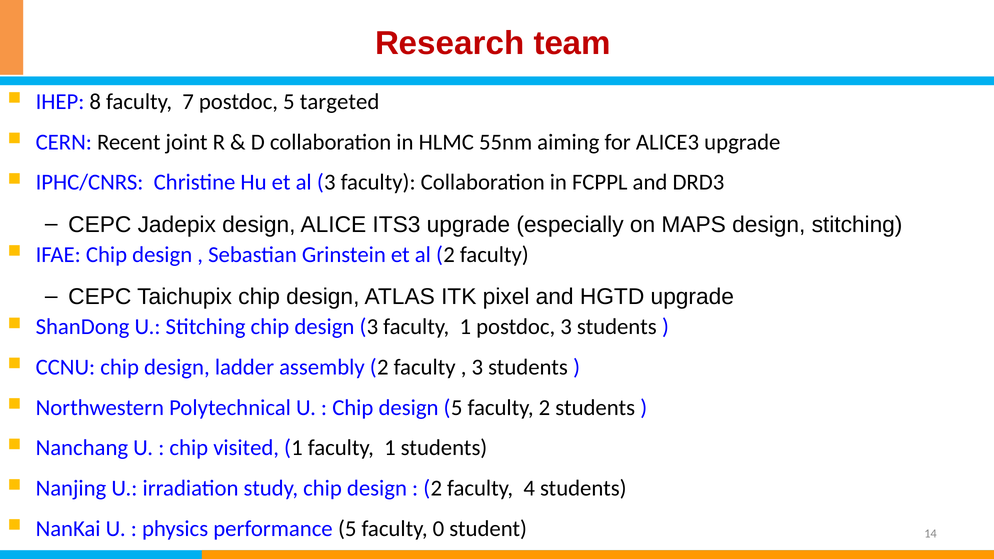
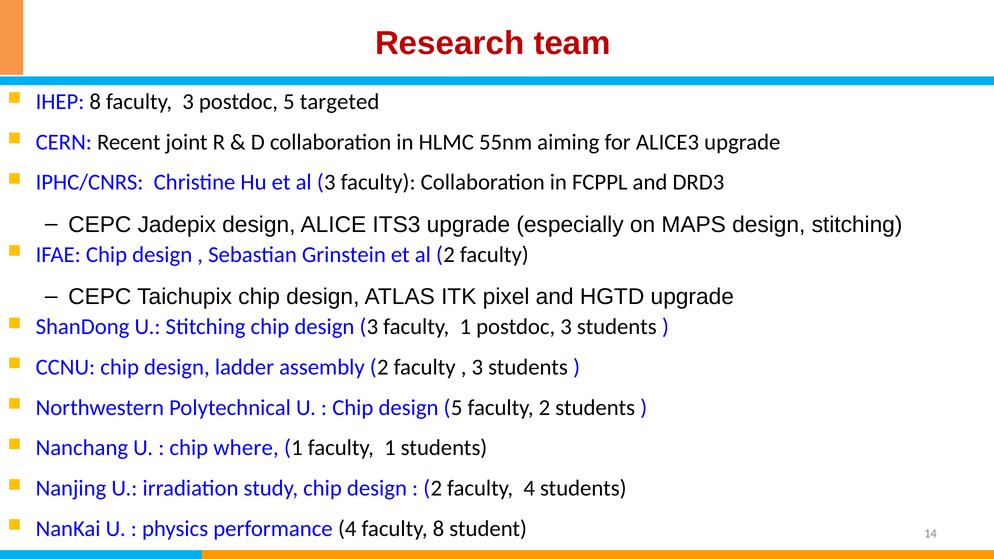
faculty 7: 7 -> 3 (188, 102)
visited: visited -> where (246, 448)
performance 5: 5 -> 4 (347, 529)
faculty 0: 0 -> 8 (438, 529)
